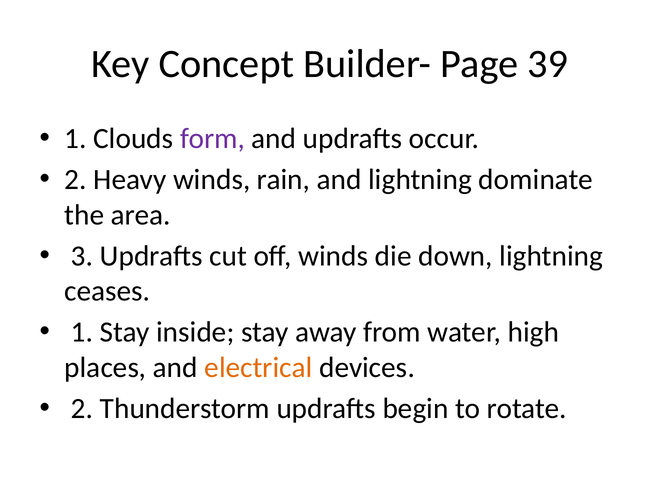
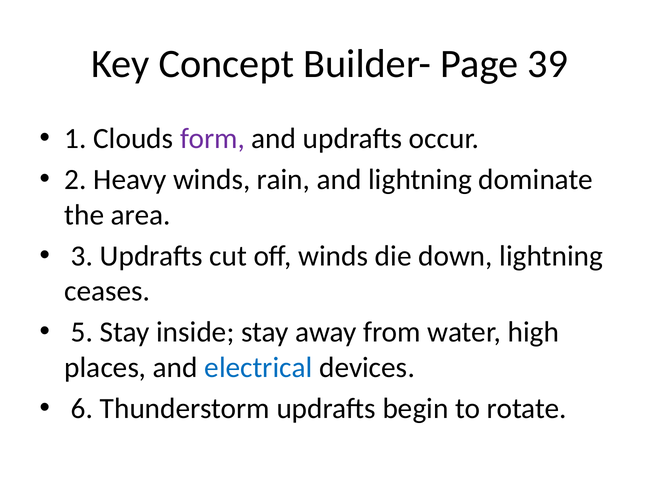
1: 1 -> 5 (82, 332)
electrical colour: orange -> blue (258, 368)
2: 2 -> 6 (82, 409)
